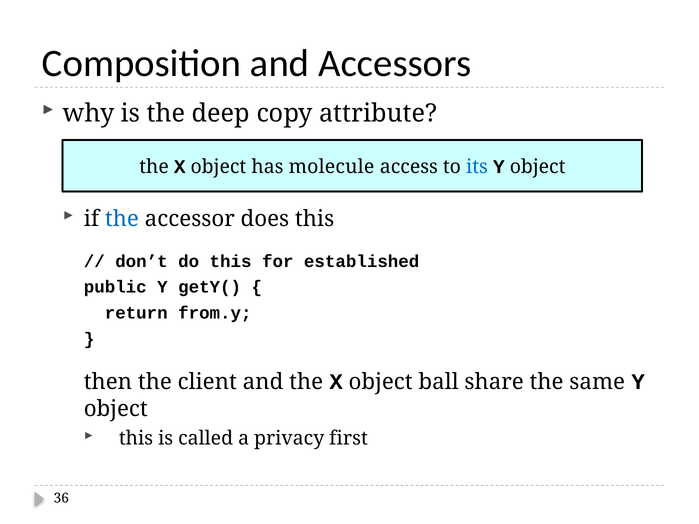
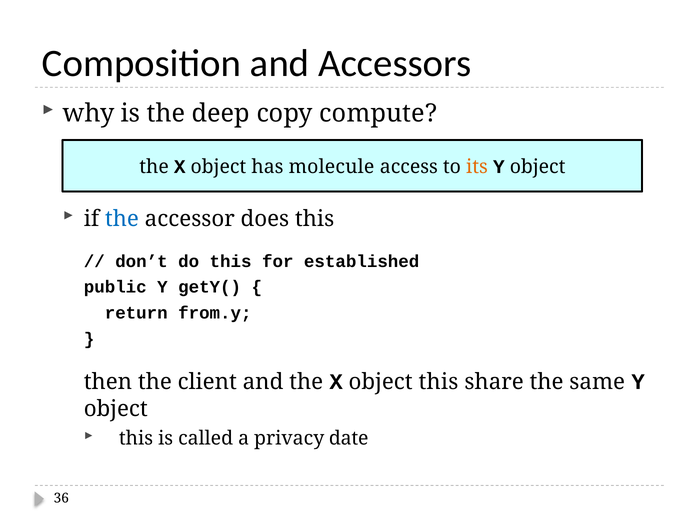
attribute: attribute -> compute (378, 114)
its colour: blue -> orange (477, 167)
object ball: ball -> this (438, 382)
first: first -> date (349, 439)
